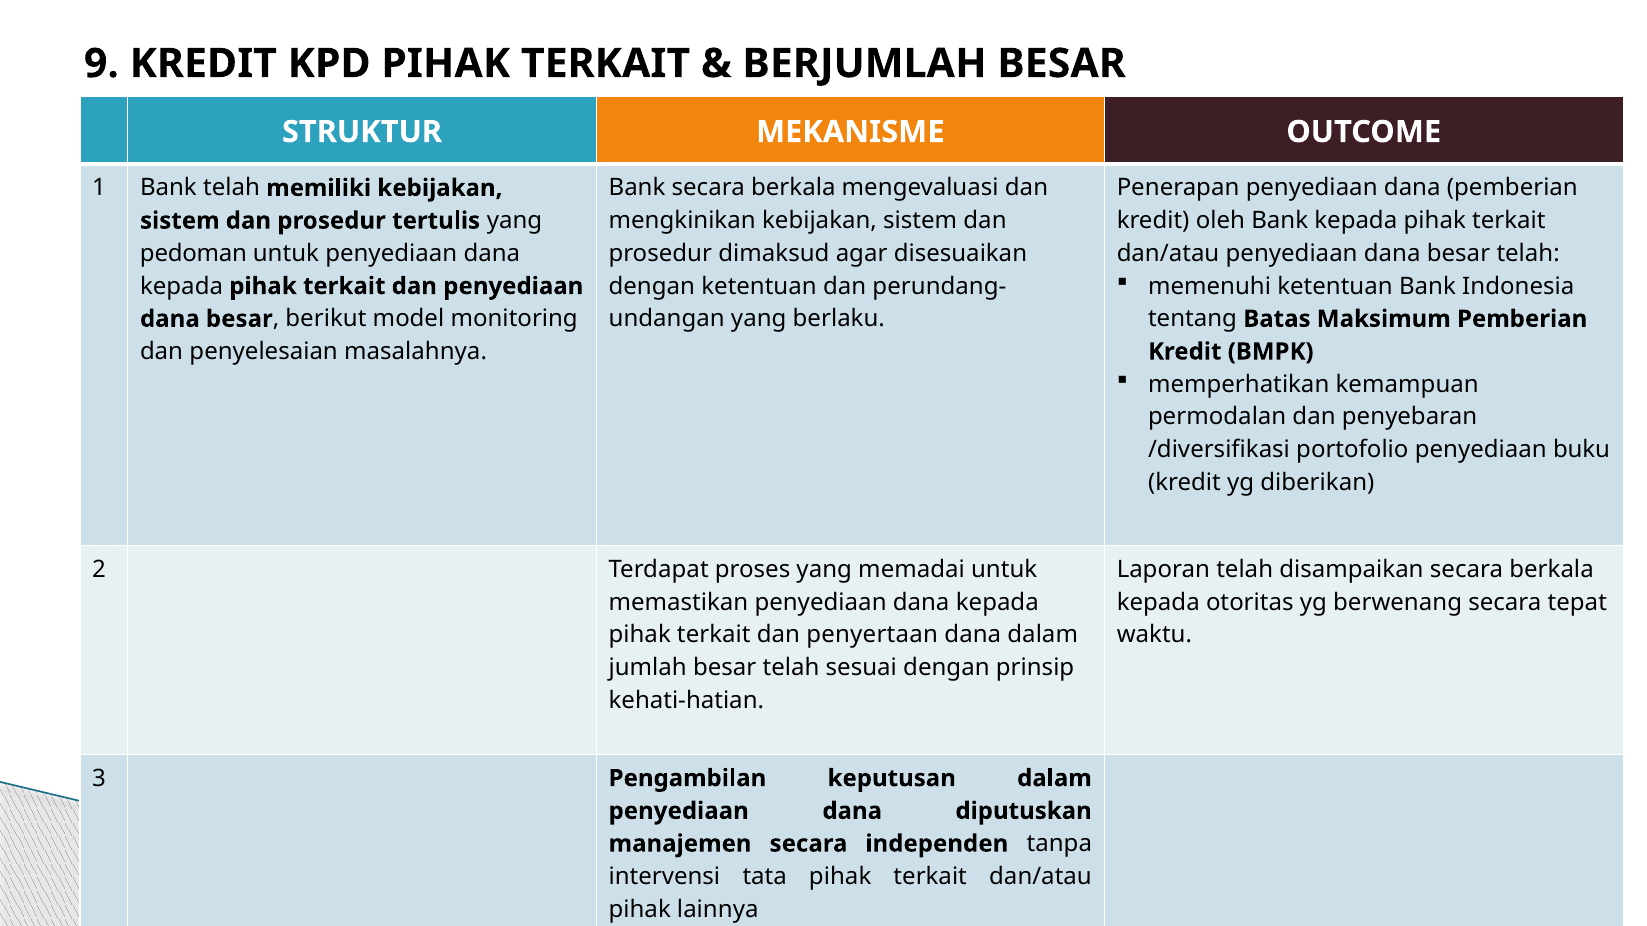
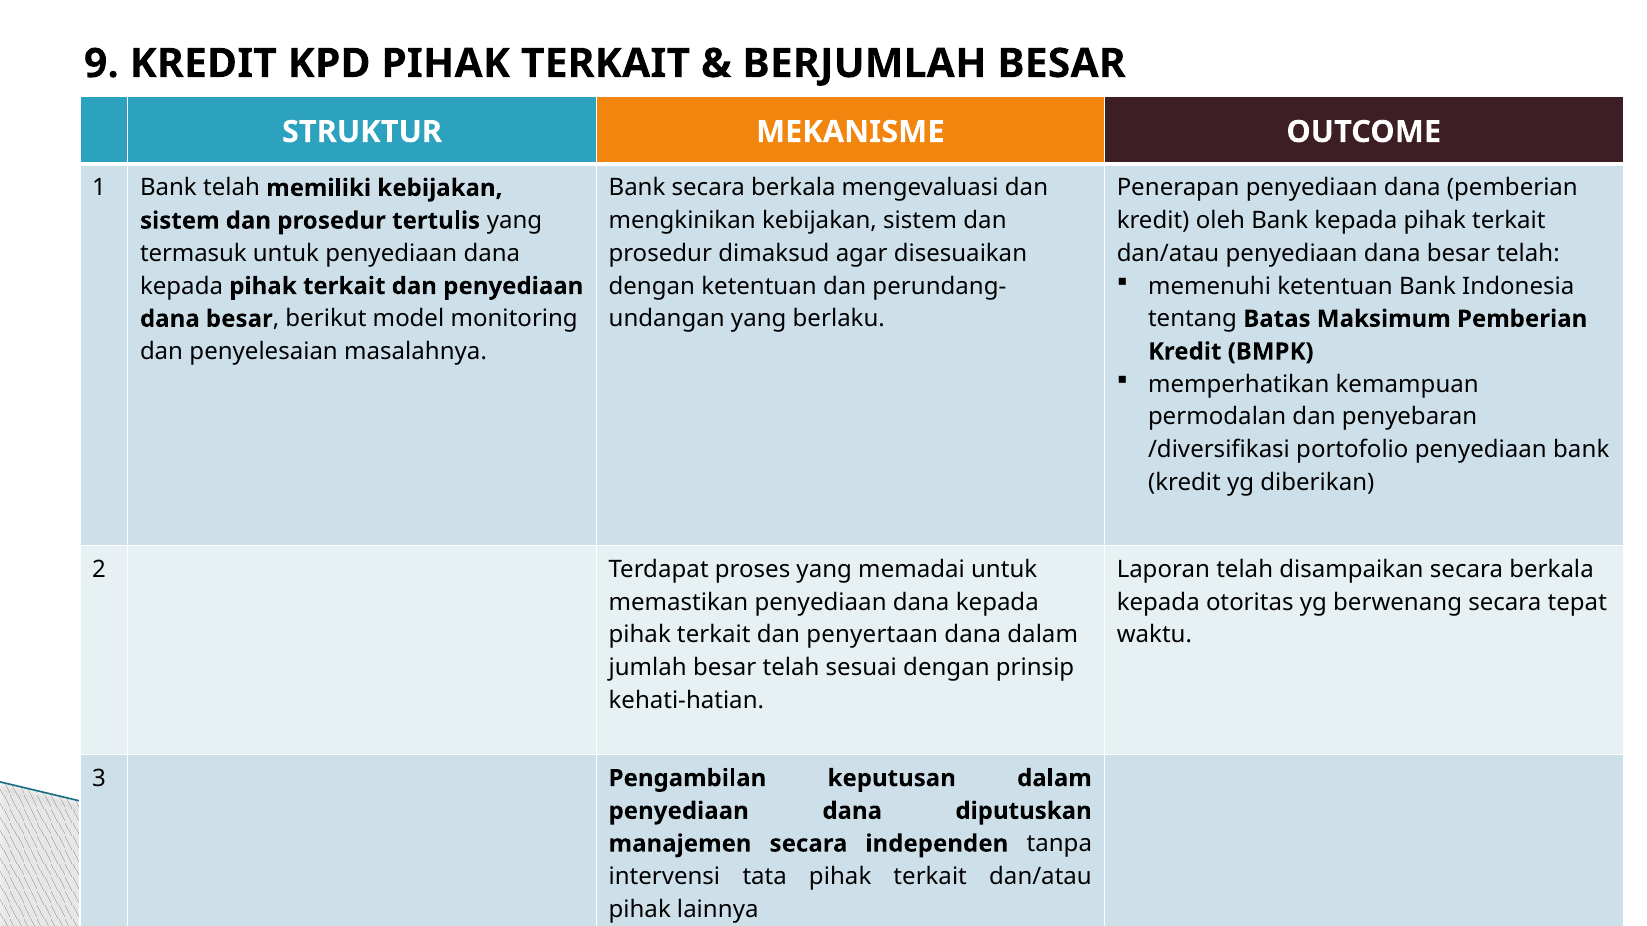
pedoman: pedoman -> termasuk (193, 254)
penyediaan buku: buku -> bank (1581, 450)
